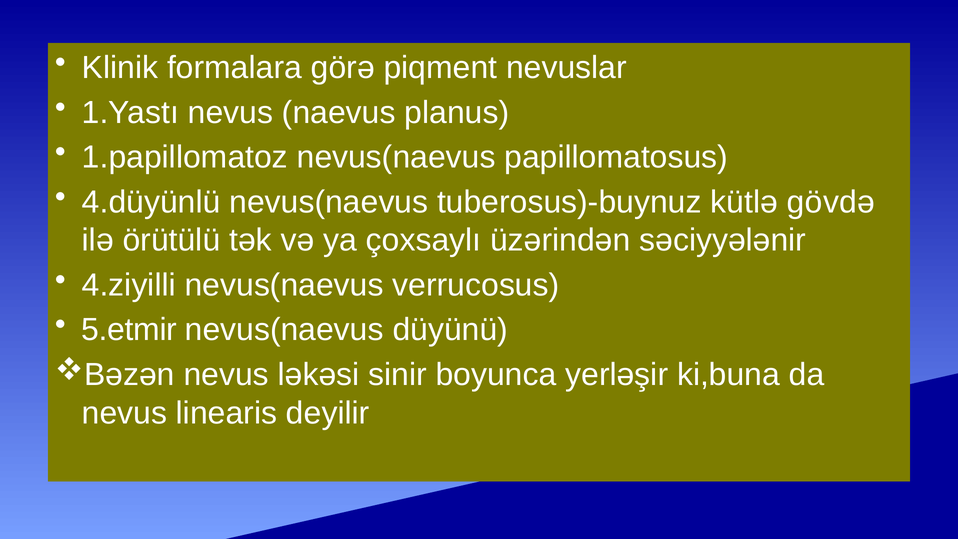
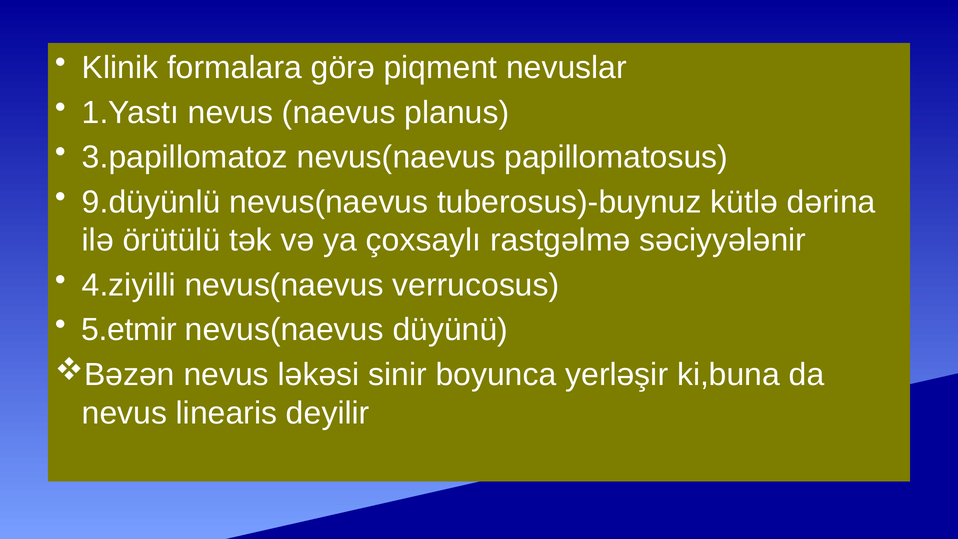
1.papillomatoz: 1.papillomatoz -> 3.papillomatoz (185, 157)
4.düyünlü: 4.düyünlü -> 9.düyünlü (151, 202)
gövdə: gövdə -> dərina (831, 202)
üzərindən: üzərindən -> rastgəlmə (560, 240)
